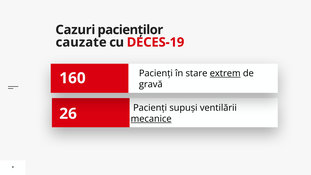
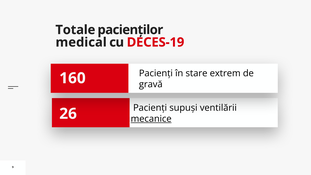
Cazuri: Cazuri -> Totale (75, 30)
cauzate: cauzate -> medical (81, 42)
extrem underline: present -> none (225, 73)
